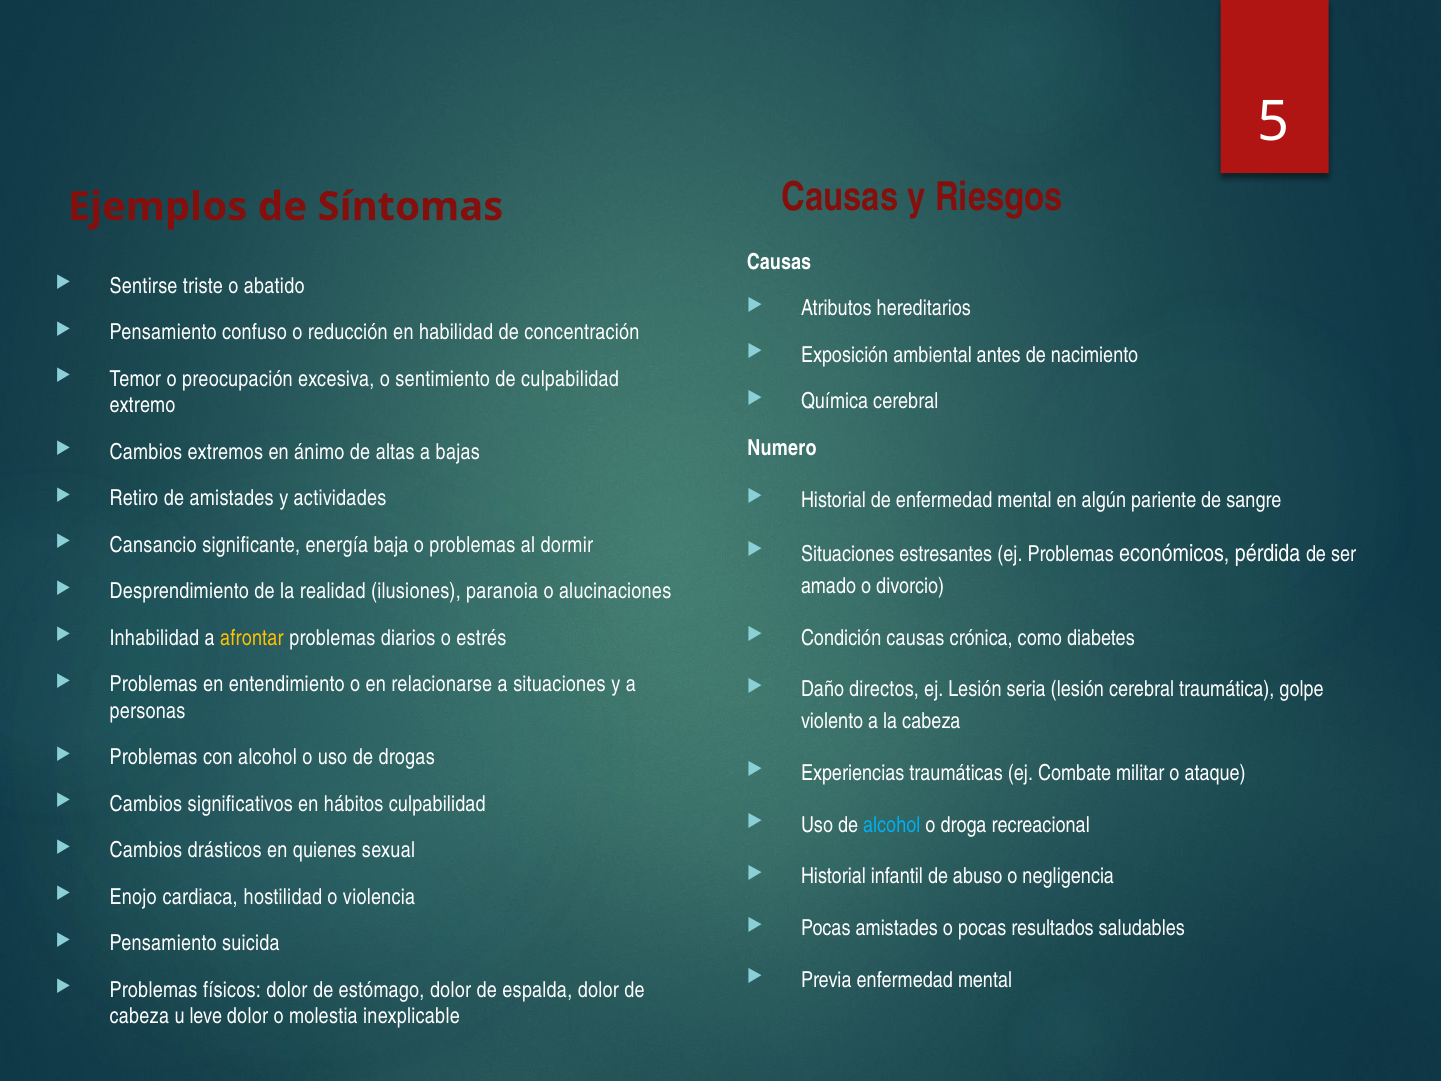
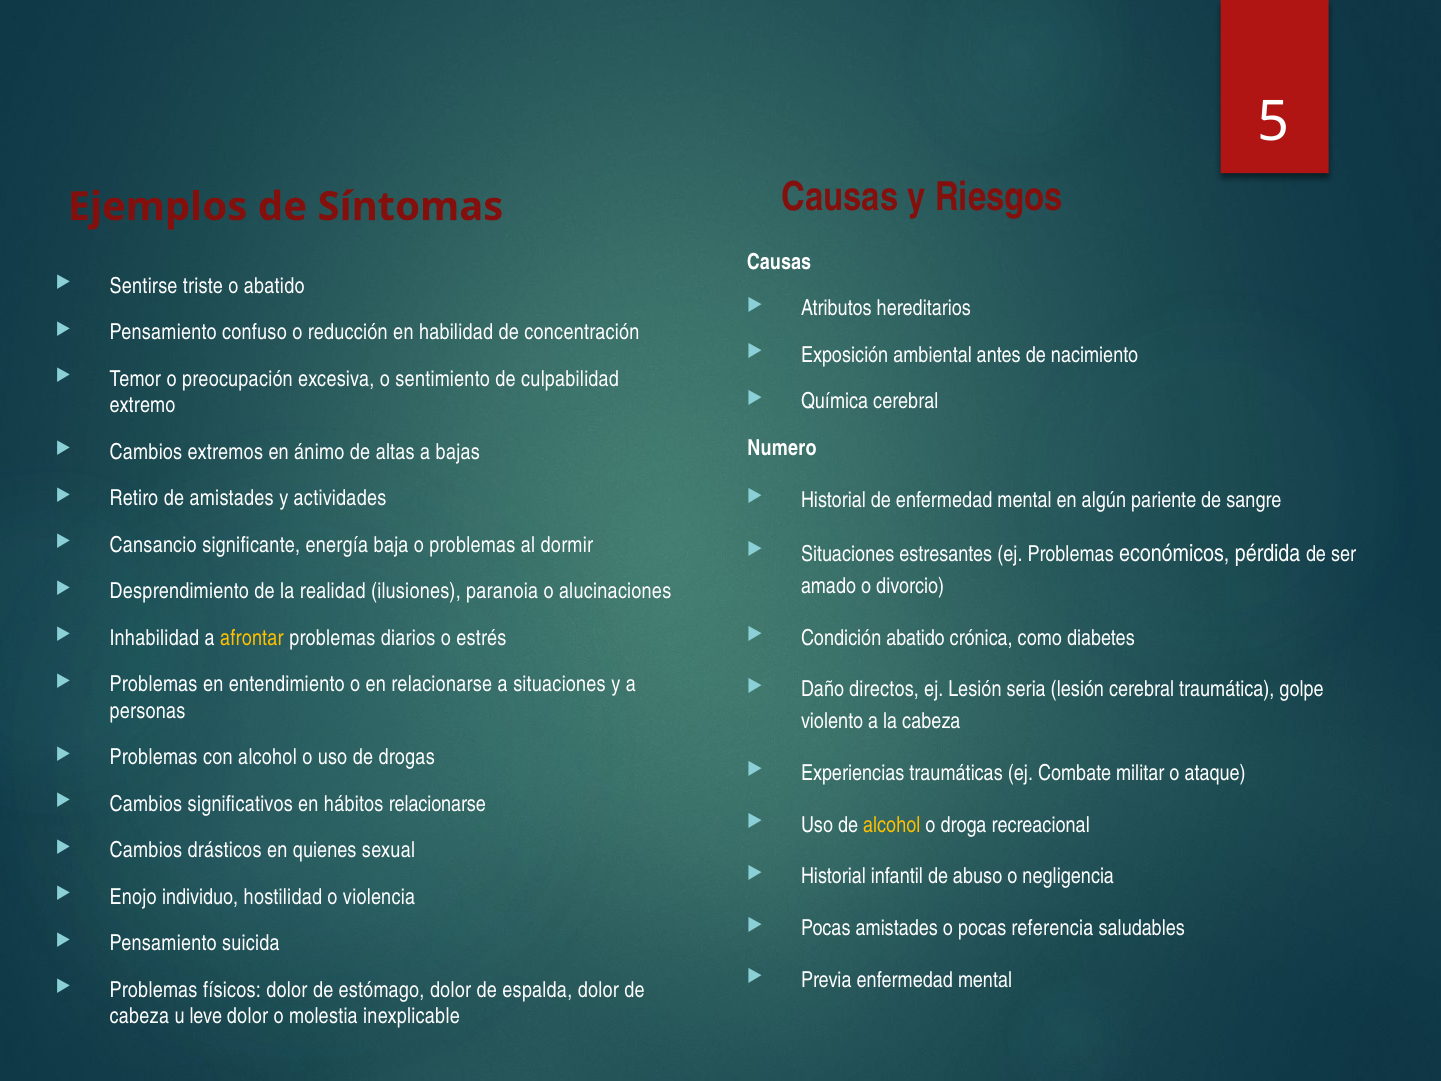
Condición causas: causas -> abatido (916, 638)
hábitos culpabilidad: culpabilidad -> relacionarse (437, 804)
alcohol colour: light blue -> yellow (892, 825)
cardiaca: cardiaca -> individuo (200, 897)
resultados: resultados -> referencia (1052, 928)
